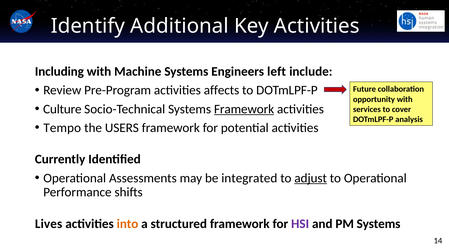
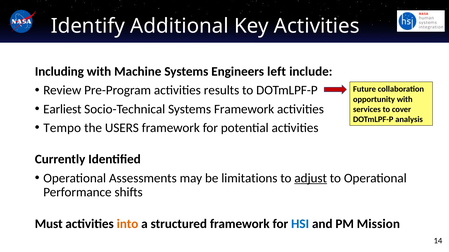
affects: affects -> results (222, 90)
Culture: Culture -> Earliest (62, 109)
Framework underline: present -> none (244, 109)
integrated: integrated -> limitations (249, 179)
Lives: Lives -> Must (49, 224)
HSI colour: purple -> blue (300, 224)
PM Systems: Systems -> Mission (378, 224)
